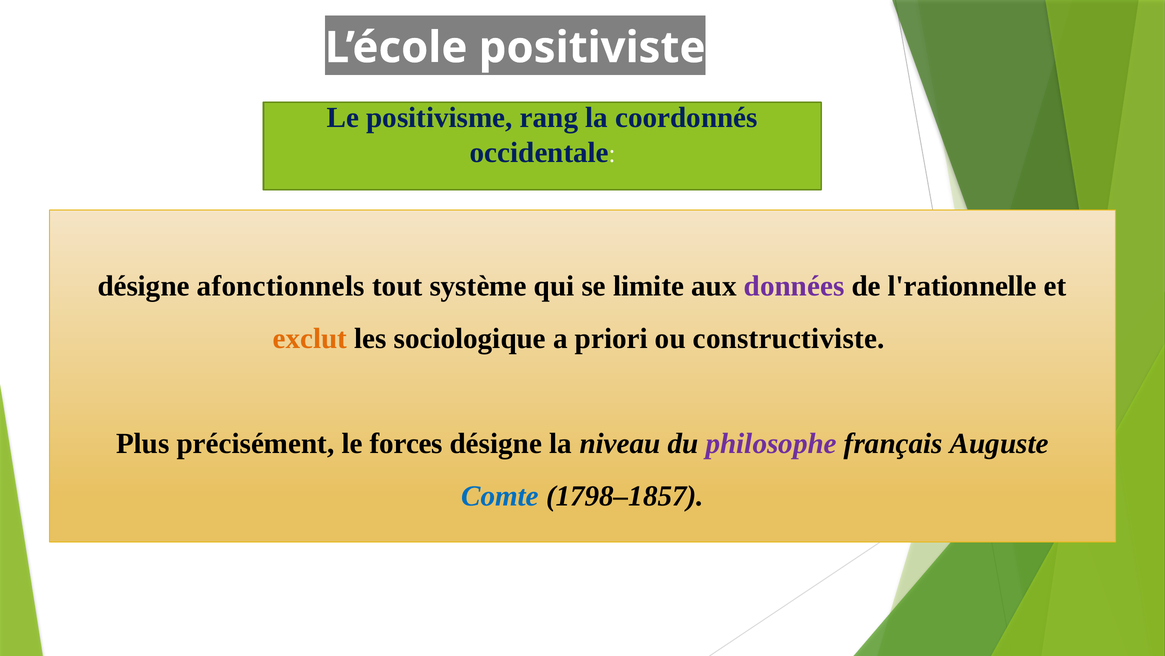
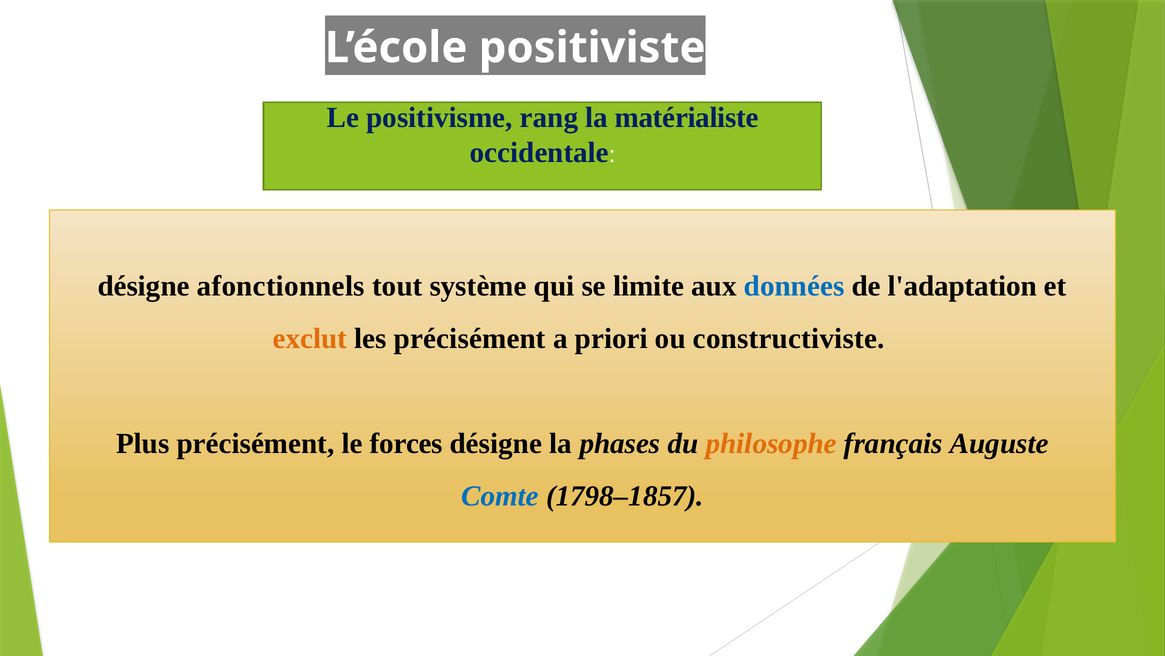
coordonnés: coordonnés -> matérialiste (687, 117)
données colour: purple -> blue (794, 286)
l'rationnelle: l'rationnelle -> l'adaptation (962, 286)
les sociologique: sociologique -> précisément (470, 338)
niveau: niveau -> phases (620, 443)
philosophe colour: purple -> orange (771, 443)
